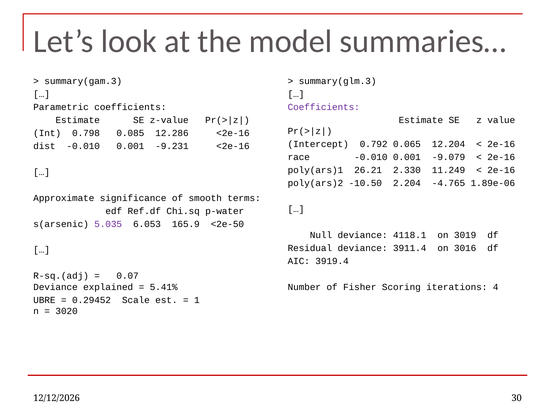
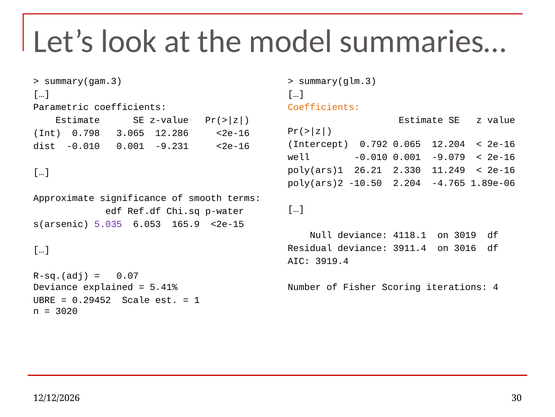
Coefficients colour: purple -> orange (324, 107)
0.085: 0.085 -> 3.065 (130, 133)
race: race -> well (299, 157)
<2e-50: <2e-50 -> <2e-15 (227, 224)
